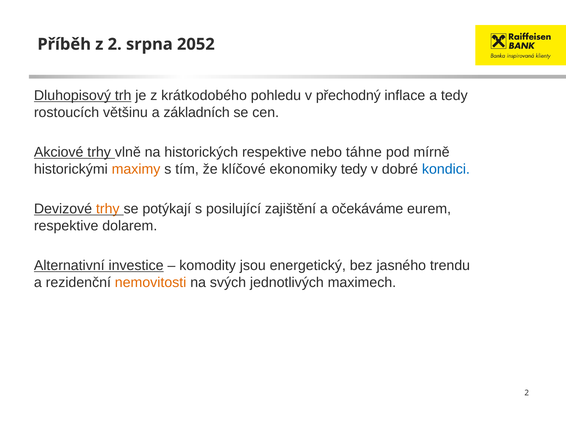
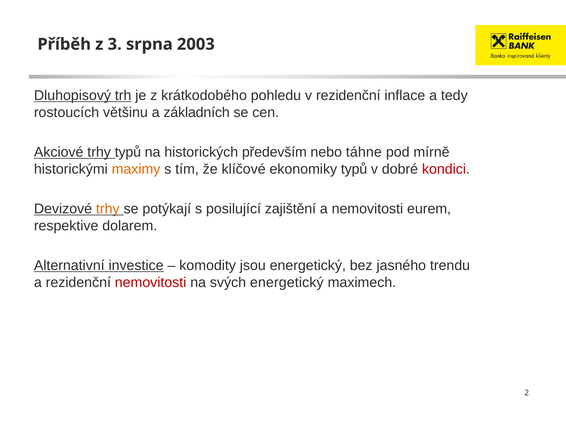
z 2: 2 -> 3 (115, 44)
2052: 2052 -> 2003 (196, 44)
v přechodný: přechodný -> rezidenční (348, 95)
trhy vlně: vlně -> typů (128, 152)
historických respektive: respektive -> především (274, 152)
ekonomiky tedy: tedy -> typů (354, 169)
kondici colour: blue -> red (446, 169)
a očekáváme: očekáváme -> nemovitosti (367, 208)
nemovitosti colour: orange -> red (151, 282)
svých jednotlivých: jednotlivých -> energetický (287, 282)
